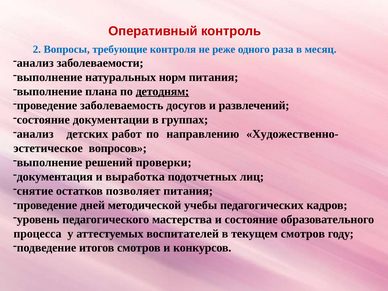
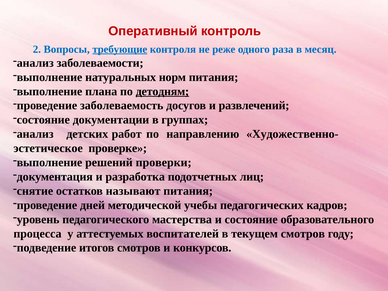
требующие underline: none -> present (120, 49)
вопросов: вопросов -> проверке (118, 148)
выработка: выработка -> разработка (135, 177)
позволяет: позволяет -> называют (133, 191)
